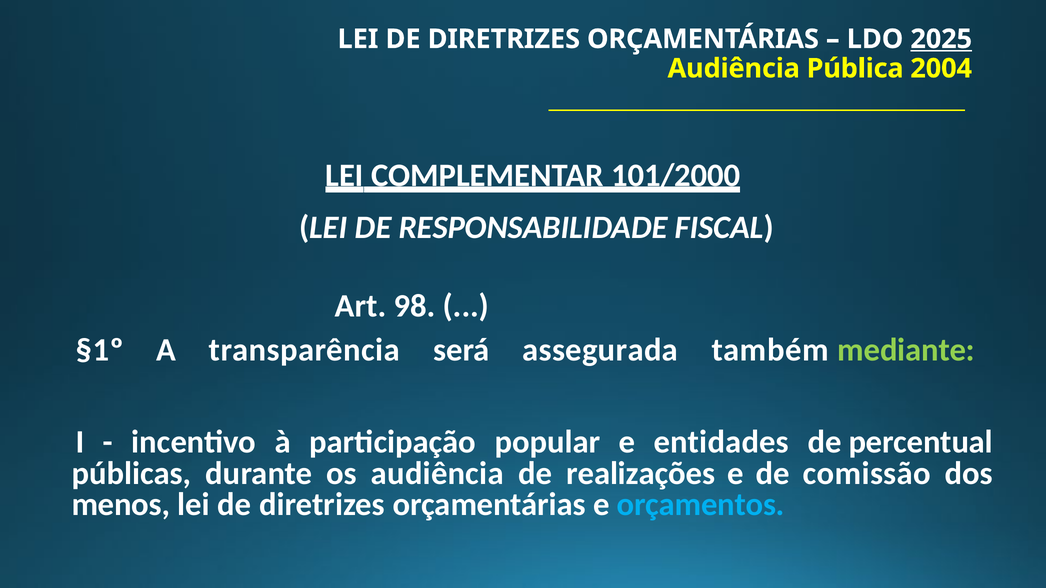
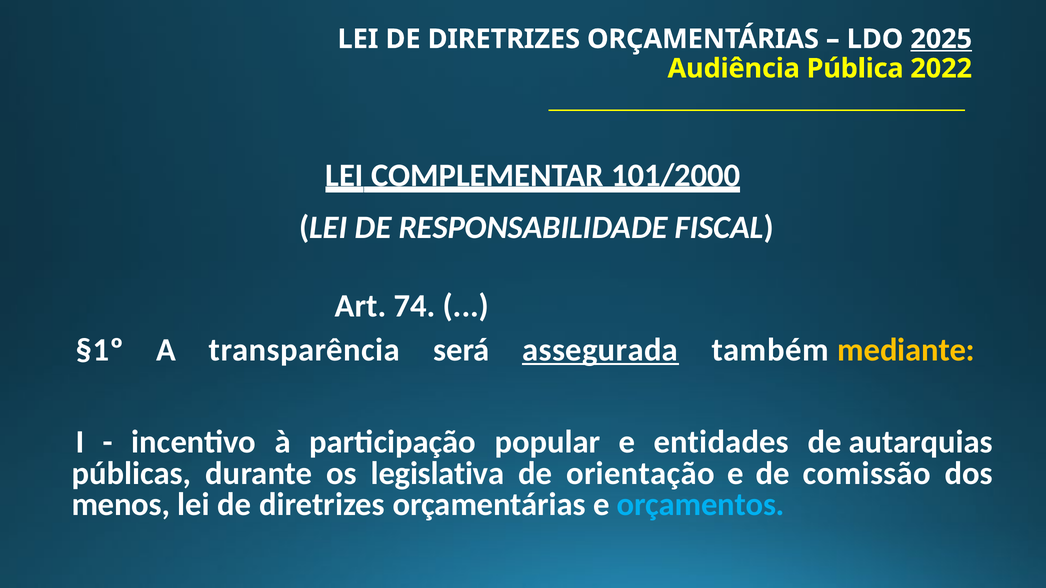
2004: 2004 -> 2022 (941, 69)
98: 98 -> 74 (415, 306)
assegurada underline: none -> present (600, 350)
mediante colour: light green -> yellow (906, 350)
percentual: percentual -> autarquias (921, 442)
os audiência: audiência -> legislativa (438, 474)
realizações: realizações -> orientação (640, 474)
